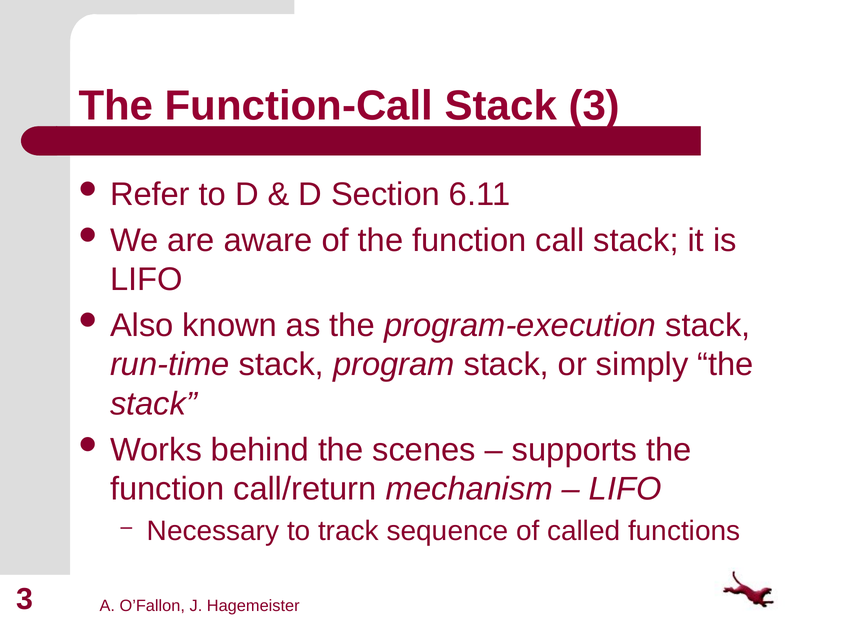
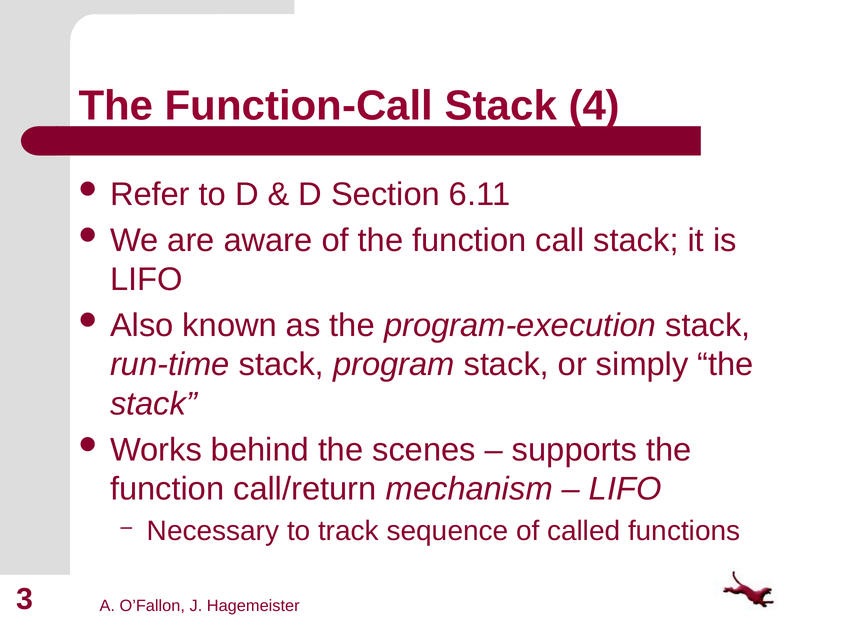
Stack 3: 3 -> 4 (594, 106)
